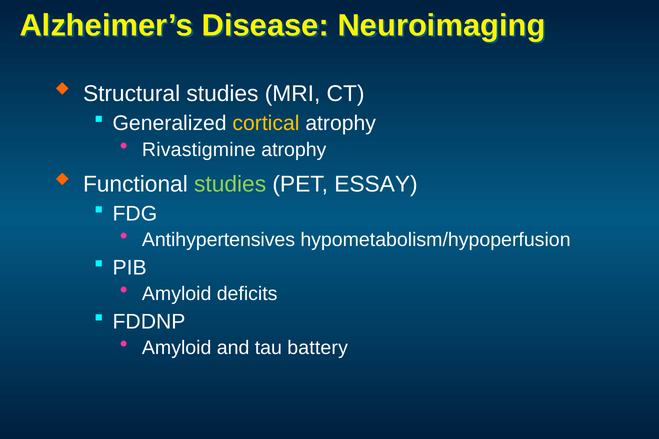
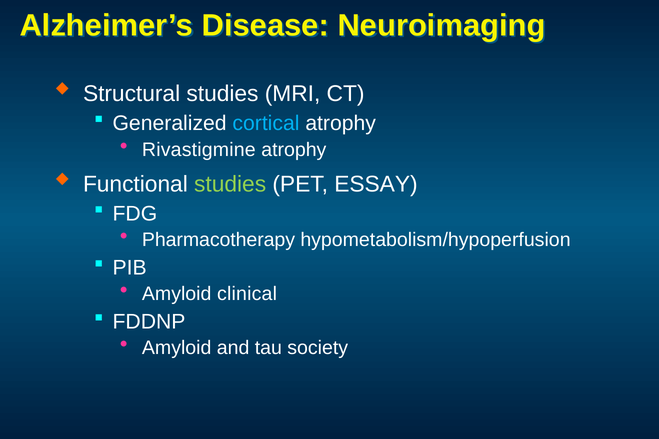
cortical colour: yellow -> light blue (266, 123)
Antihypertensives: Antihypertensives -> Pharmacotherapy (219, 240)
deficits: deficits -> clinical (247, 294)
battery: battery -> society (318, 348)
